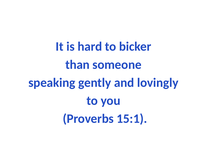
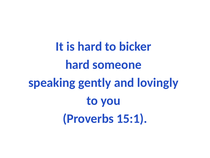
than: than -> hard (78, 64)
